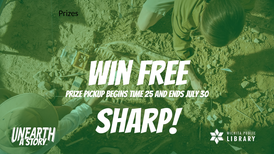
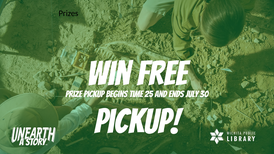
sharp: sharp -> pickup (137, 122)
